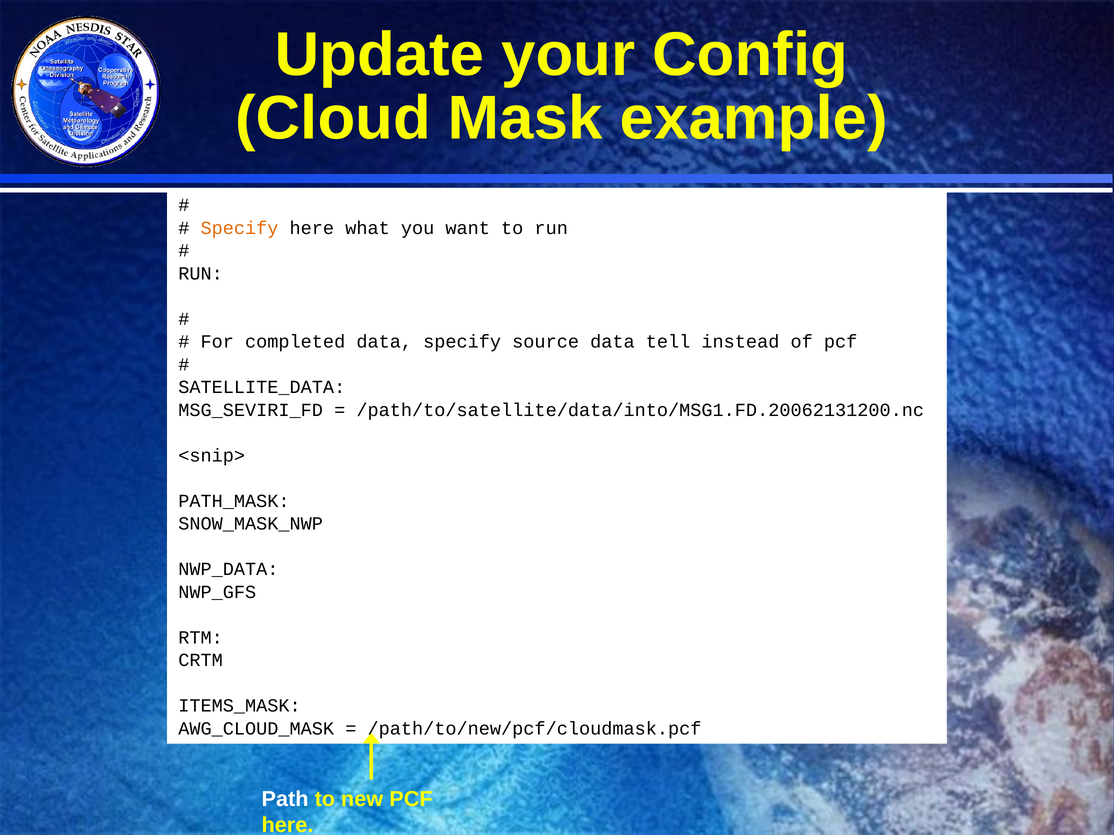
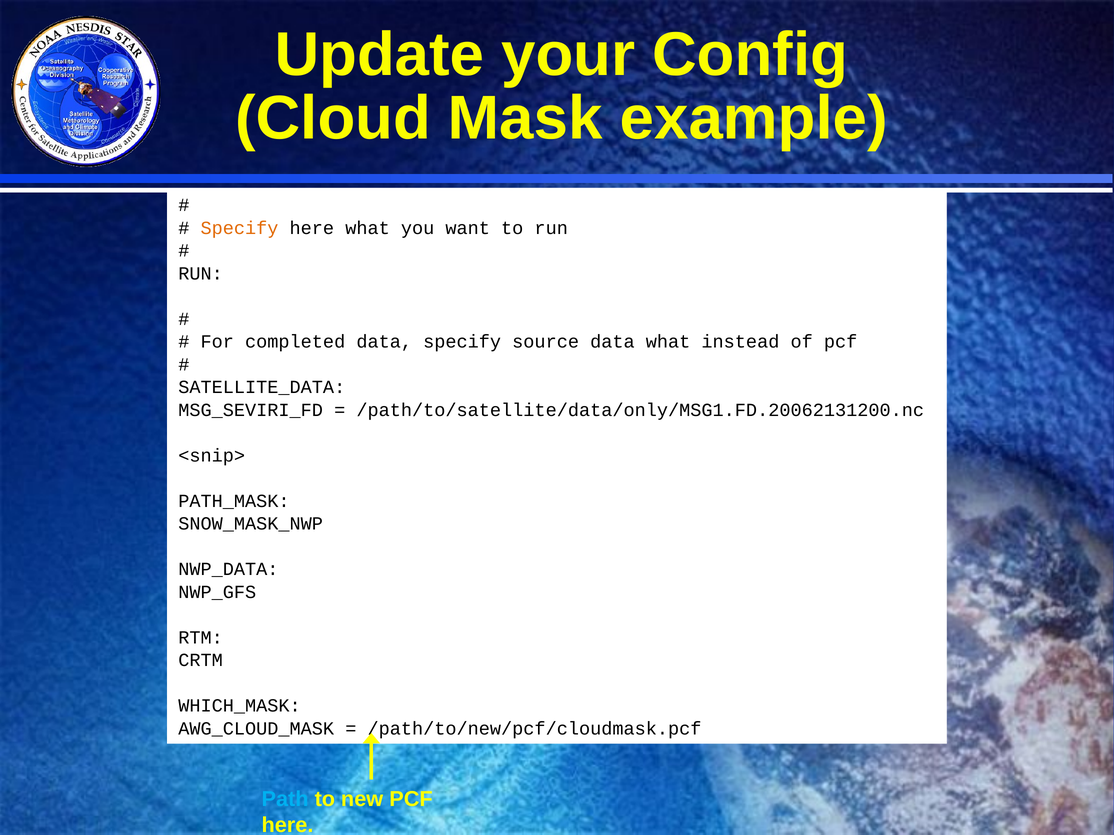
data tell: tell -> what (668, 342)
/path/to/satellite/data/into/MSG1.FD.20062131200.nc: /path/to/satellite/data/into/MSG1.FD.20062131200.nc -> /path/to/satellite/data/only/MSG1.FD.20062131200.nc (640, 410)
ITEMS_MASK: ITEMS_MASK -> WHICH_MASK (240, 706)
Path colour: white -> light blue (285, 799)
